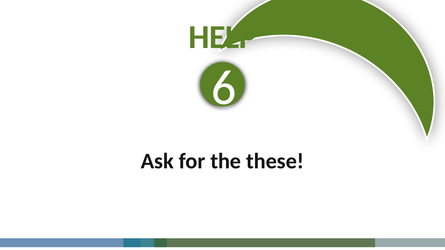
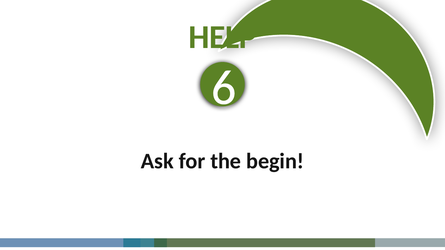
these: these -> begin (275, 161)
